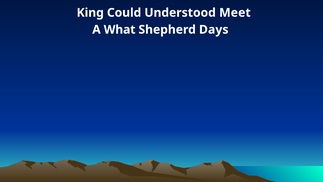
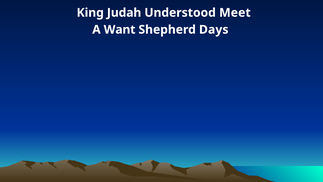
Could: Could -> Judah (124, 13)
What: What -> Want (120, 30)
